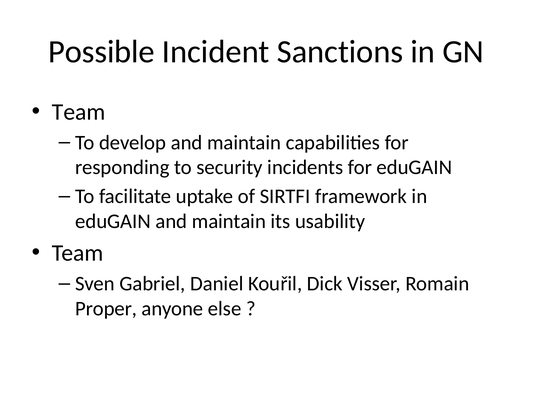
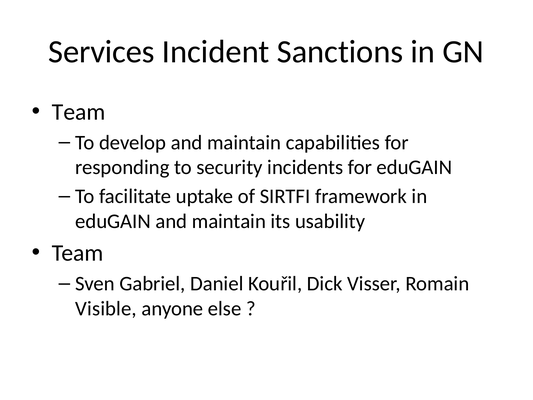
Possible: Possible -> Services (101, 52)
Proper: Proper -> Visible (106, 308)
